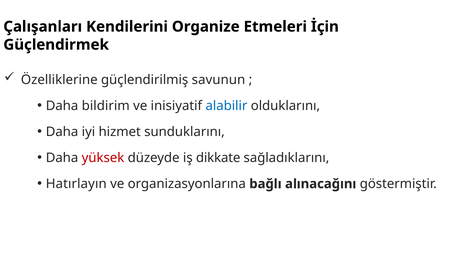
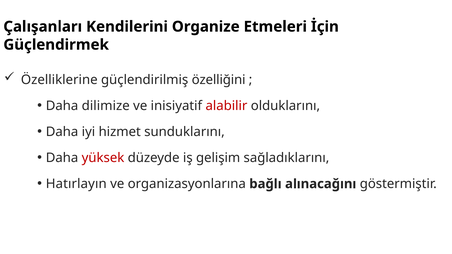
savunun: savunun -> özelliğini (219, 80)
bildirim: bildirim -> dilimize (106, 106)
alabilir colour: blue -> red (226, 106)
dikkate: dikkate -> gelişim (218, 158)
